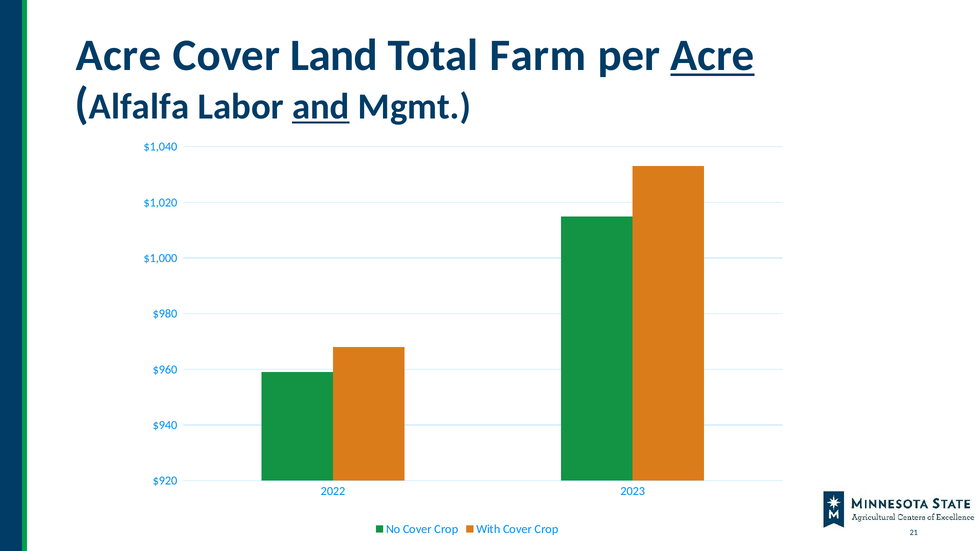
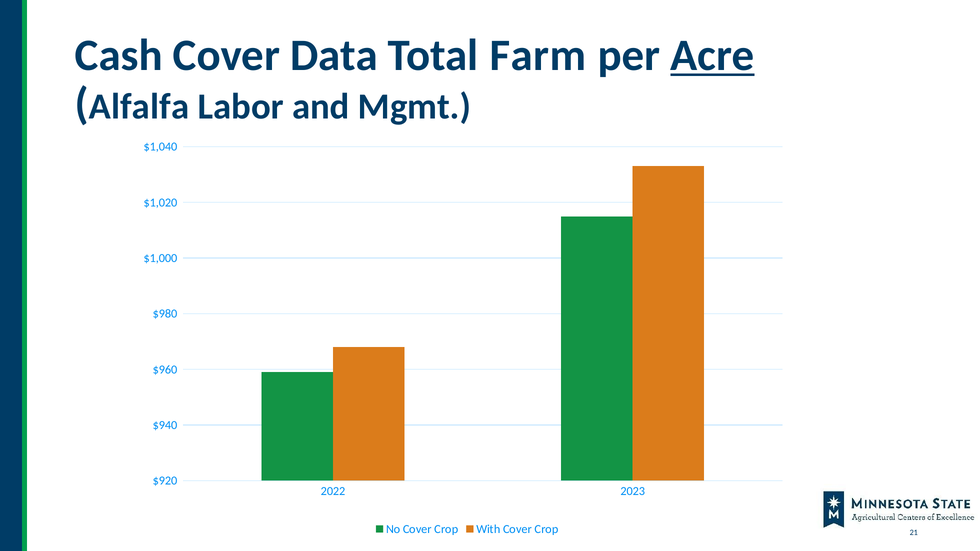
Acre: Acre -> Cash (119, 56)
Land: Land -> Data (334, 56)
and underline: present -> none (321, 107)
